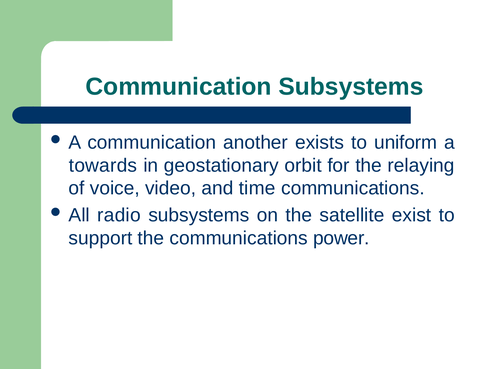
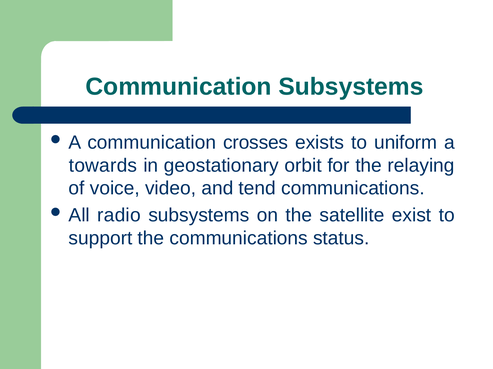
another: another -> crosses (256, 143)
time: time -> tend (257, 189)
power: power -> status (341, 239)
